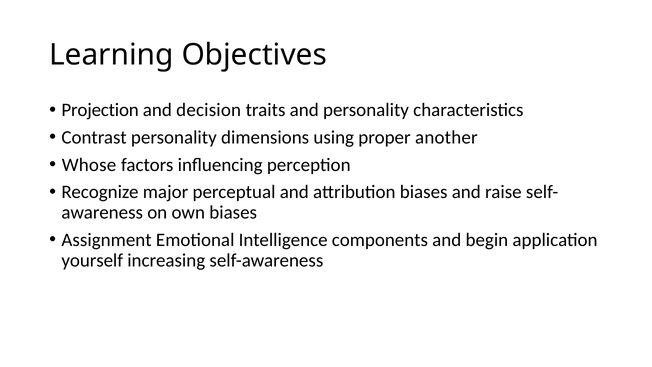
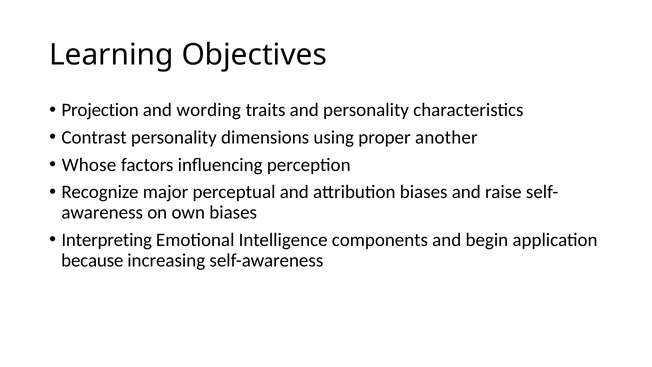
decision: decision -> wording (209, 110)
Assignment: Assignment -> Interpreting (107, 240)
yourself: yourself -> because (92, 260)
